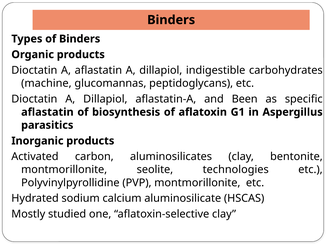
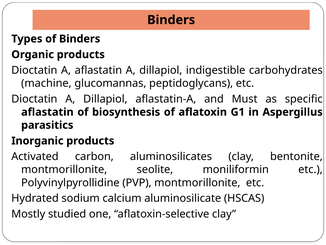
Been: Been -> Must (245, 99)
technologies: technologies -> moniliformin (236, 169)
